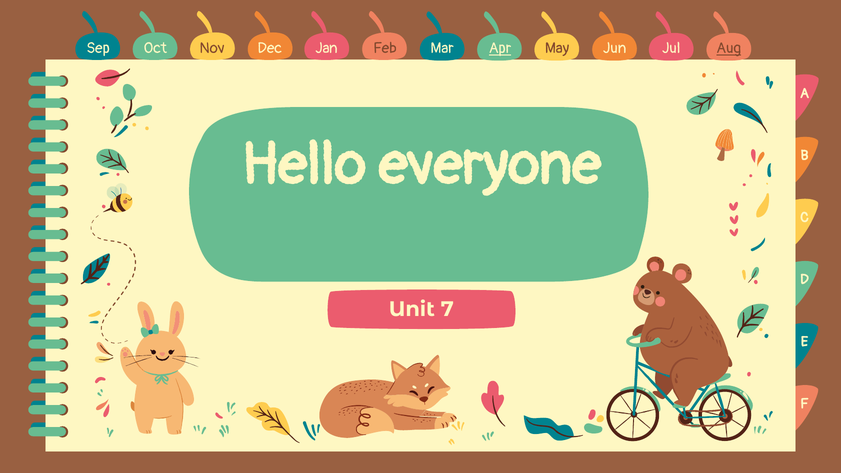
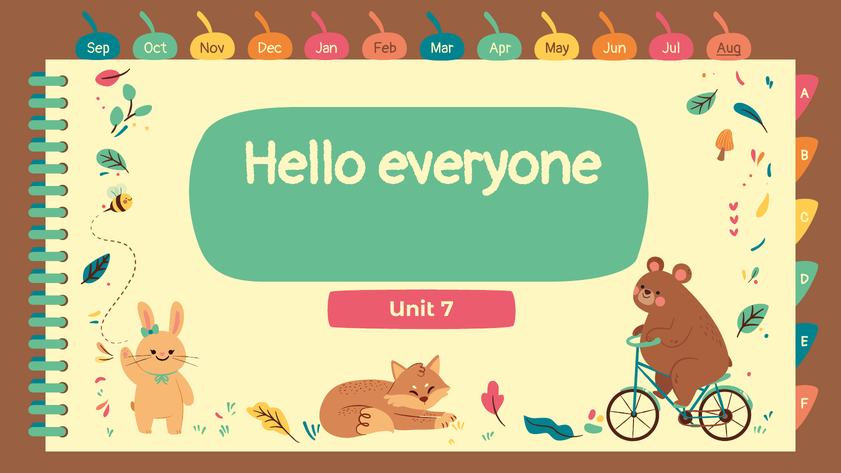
Apr underline: present -> none (500, 48)
